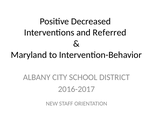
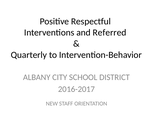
Decreased: Decreased -> Respectful (91, 21)
Maryland: Maryland -> Quarterly (29, 55)
